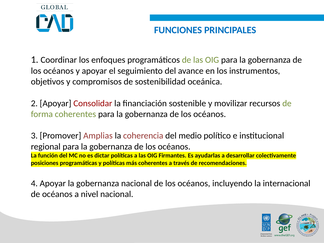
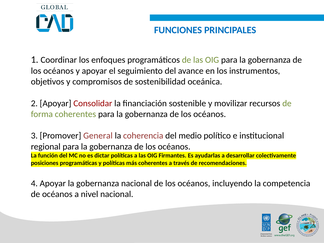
Amplias: Amplias -> General (98, 136)
internacional: internacional -> competencia (287, 183)
